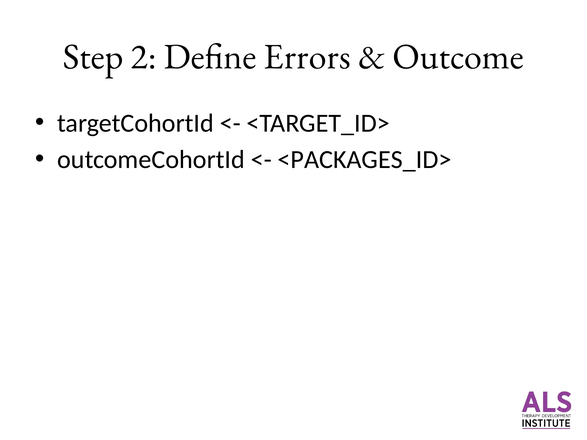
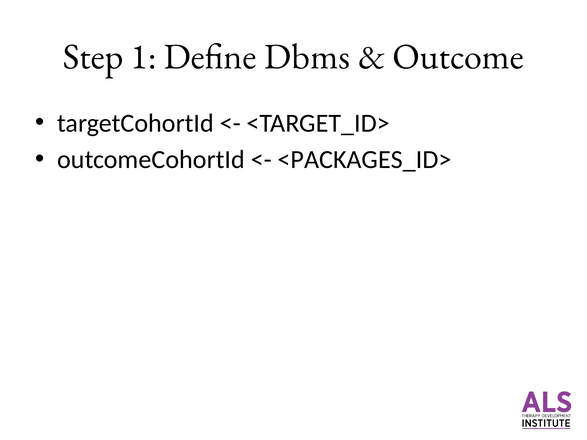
2: 2 -> 1 (144, 57)
Errors: Errors -> Dbms (307, 57)
